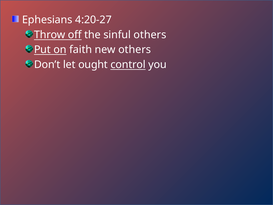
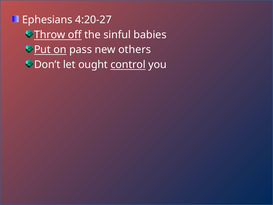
sinful others: others -> babies (150, 35)
faith: faith -> pass (81, 50)
